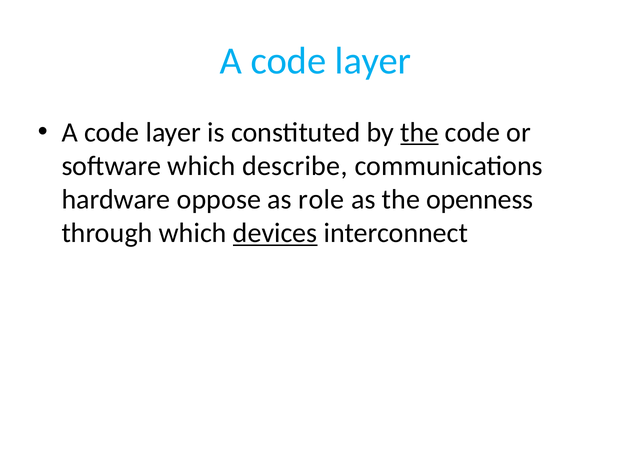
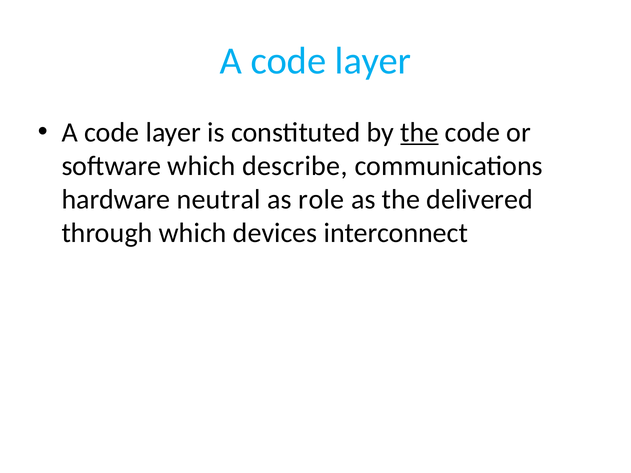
oppose: oppose -> neutral (219, 200)
openness: openness -> delivered (480, 200)
devices underline: present -> none (275, 233)
